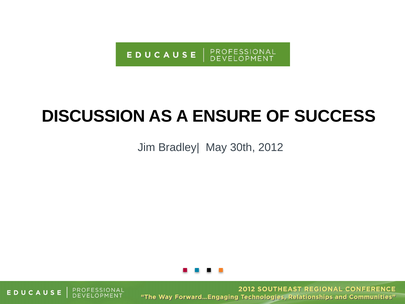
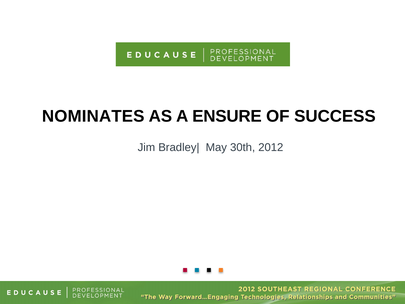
DISCUSSION: DISCUSSION -> NOMINATES (93, 116)
